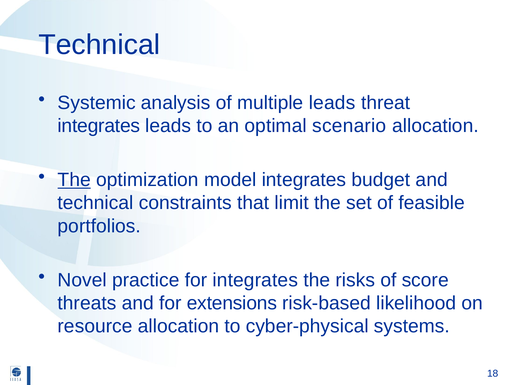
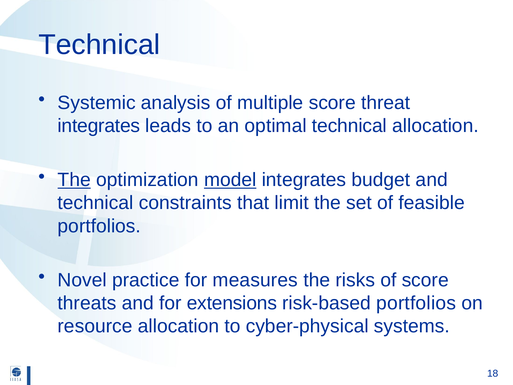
multiple leads: leads -> score (332, 103)
optimal scenario: scenario -> technical (349, 126)
model underline: none -> present (230, 180)
for integrates: integrates -> measures (255, 280)
risk-based likelihood: likelihood -> portfolios (416, 303)
